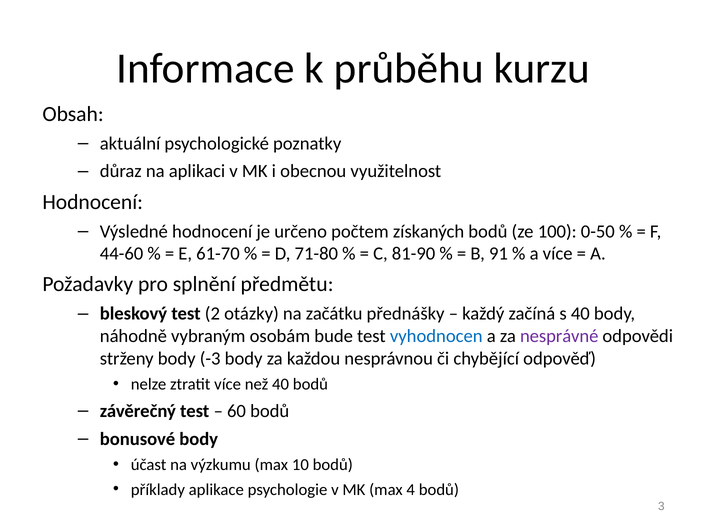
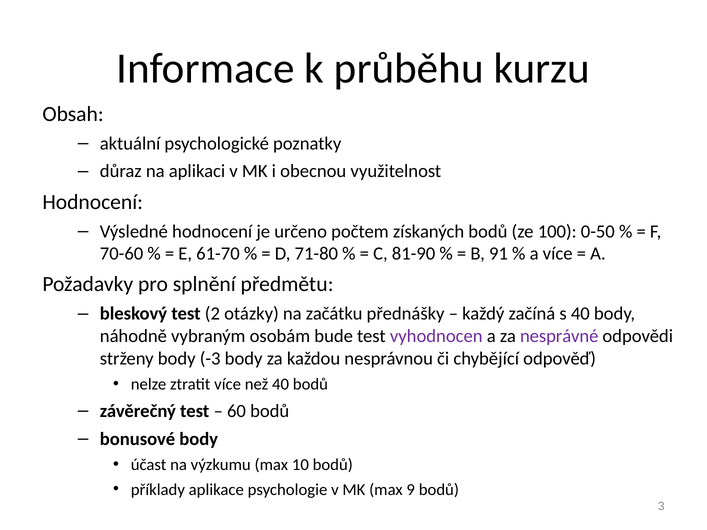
44-60: 44-60 -> 70-60 (122, 254)
vyhodnocen colour: blue -> purple (436, 336)
4: 4 -> 9 (411, 490)
